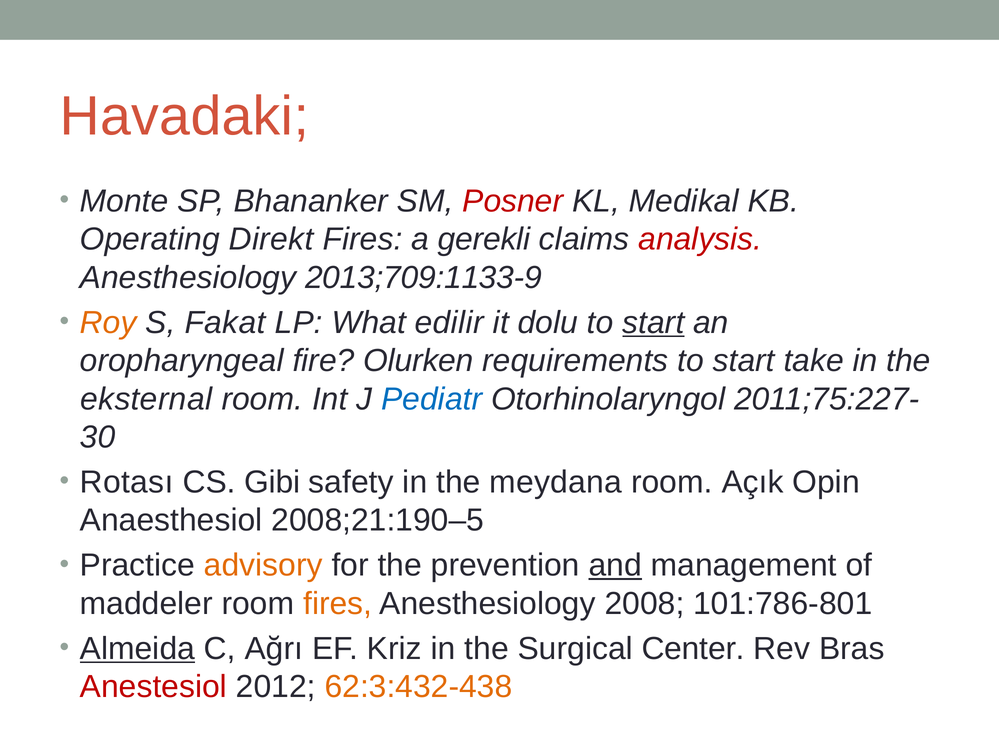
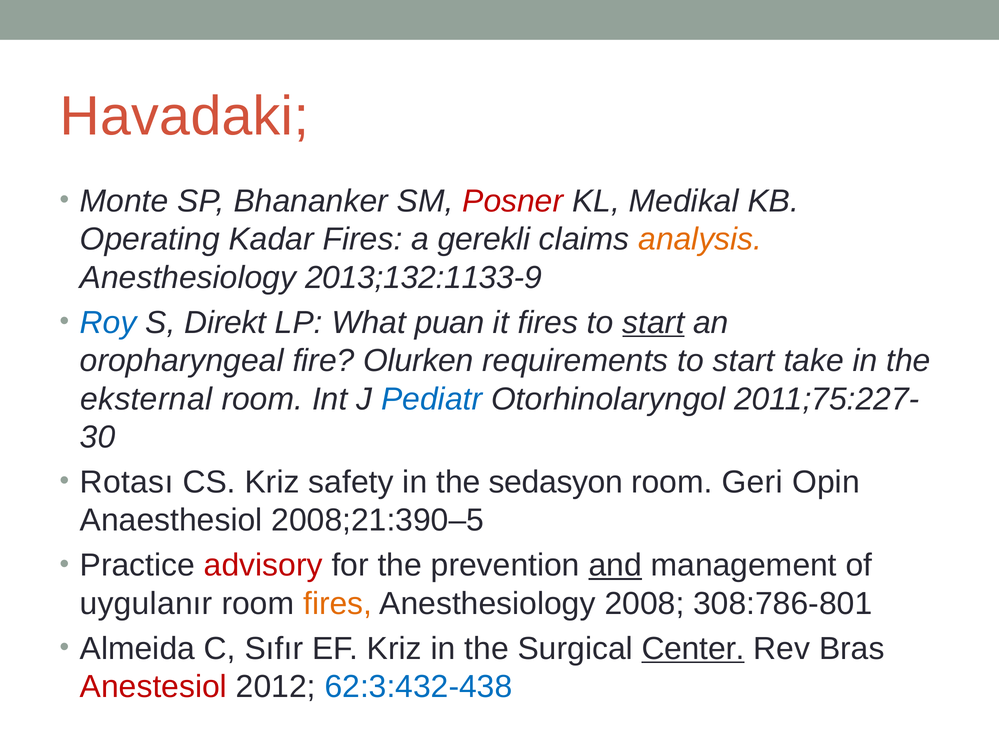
Direkt: Direkt -> Kadar (271, 239)
analysis colour: red -> orange (700, 239)
2013;709:1133-9: 2013;709:1133-9 -> 2013;132:1133-9 (423, 278)
Roy colour: orange -> blue (108, 323)
Fakat: Fakat -> Direkt (225, 323)
edilir: edilir -> puan (450, 323)
it dolu: dolu -> fires (548, 323)
CS Gibi: Gibi -> Kriz (272, 482)
meydana: meydana -> sedasyon (556, 482)
Açık: Açık -> Geri (752, 482)
2008;21:190–5: 2008;21:190–5 -> 2008;21:390–5 (378, 521)
advisory colour: orange -> red (263, 566)
maddeler: maddeler -> uygulanır (146, 604)
101:786-801: 101:786-801 -> 308:786-801 (783, 604)
Almeida underline: present -> none (137, 649)
Ağrı: Ağrı -> Sıfır (274, 649)
Center underline: none -> present (693, 649)
62:3:432-438 colour: orange -> blue (419, 687)
